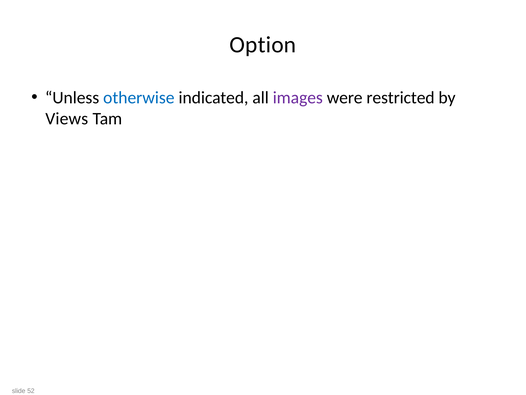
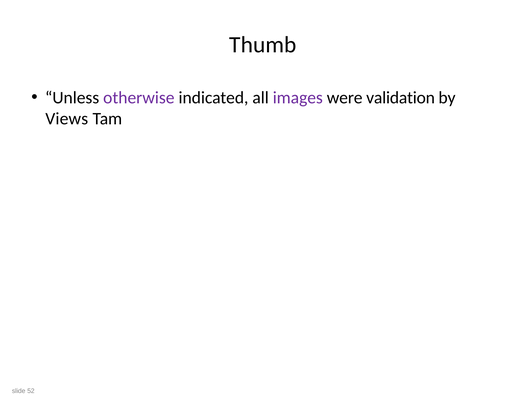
Option: Option -> Thumb (263, 45)
otherwise colour: blue -> purple (139, 98)
restricted: restricted -> validation (401, 98)
